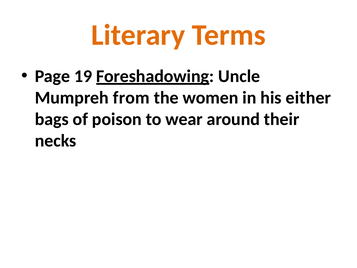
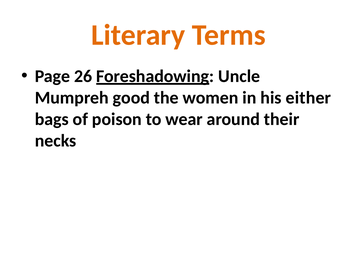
19: 19 -> 26 (83, 76)
from: from -> good (131, 98)
